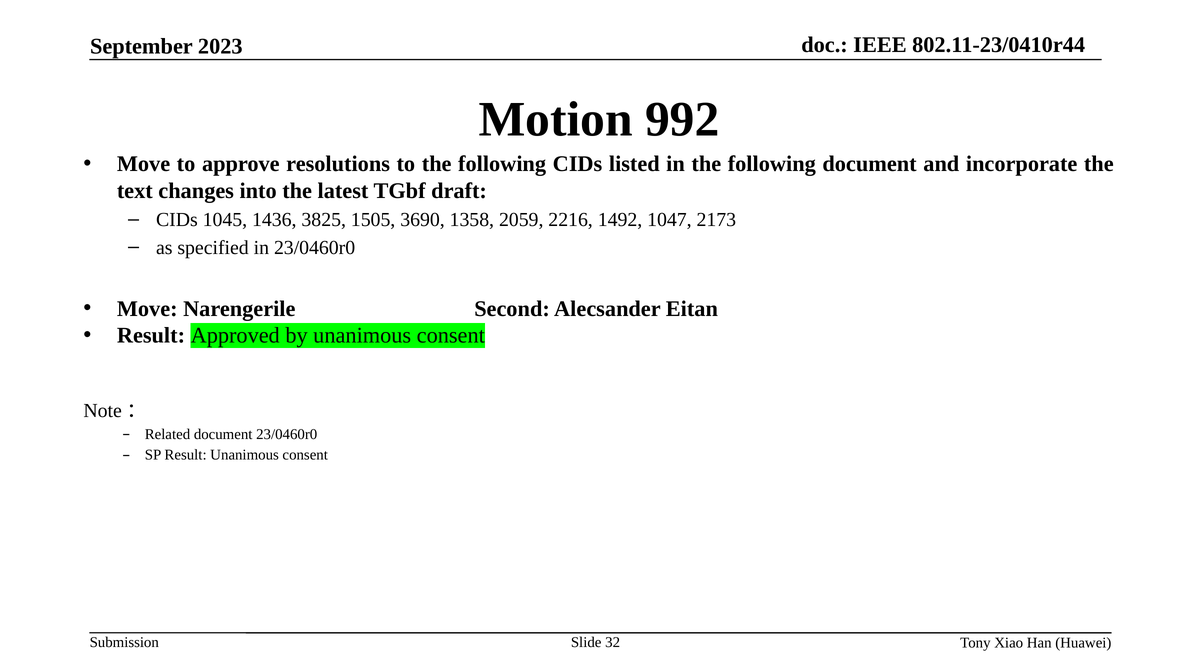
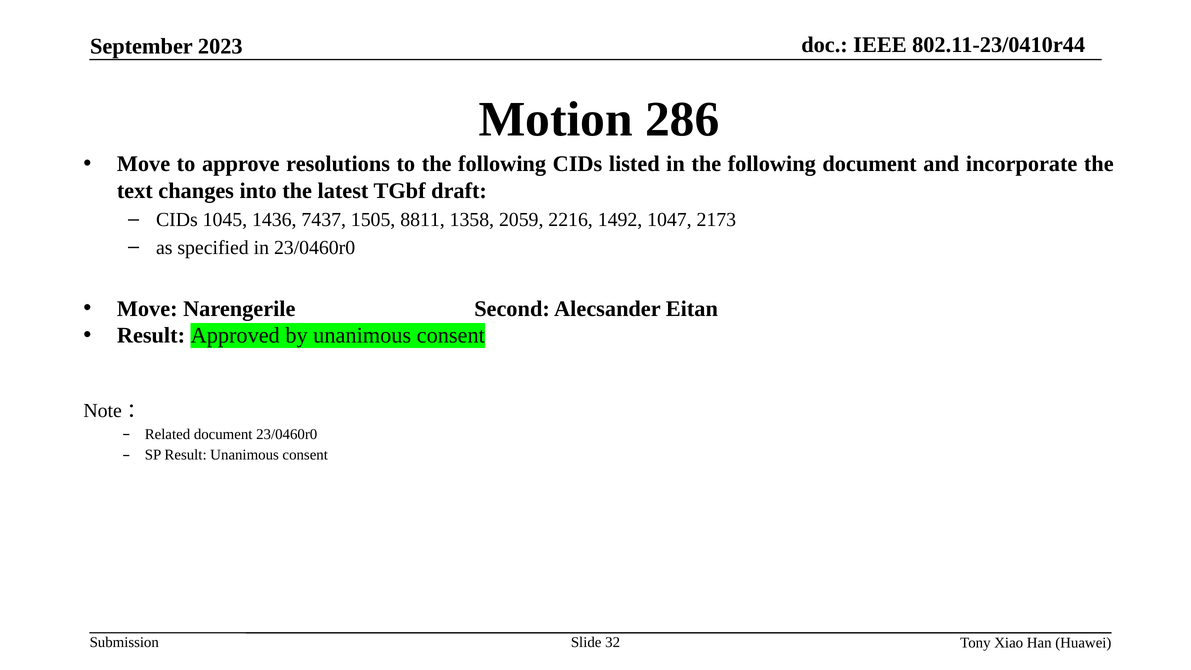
992: 992 -> 286 (682, 120)
3825: 3825 -> 7437 (324, 220)
3690: 3690 -> 8811 (423, 220)
